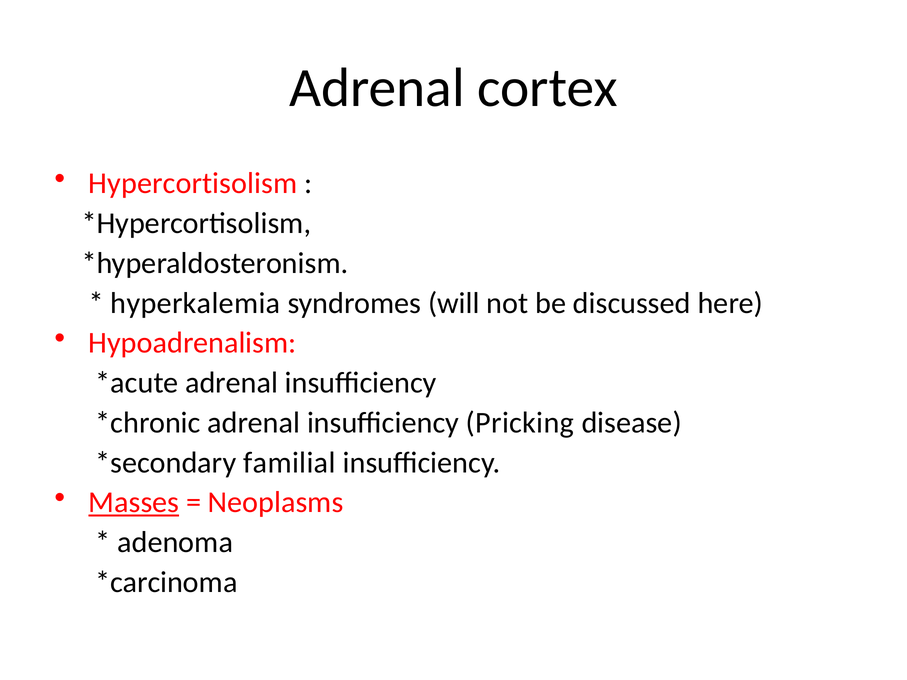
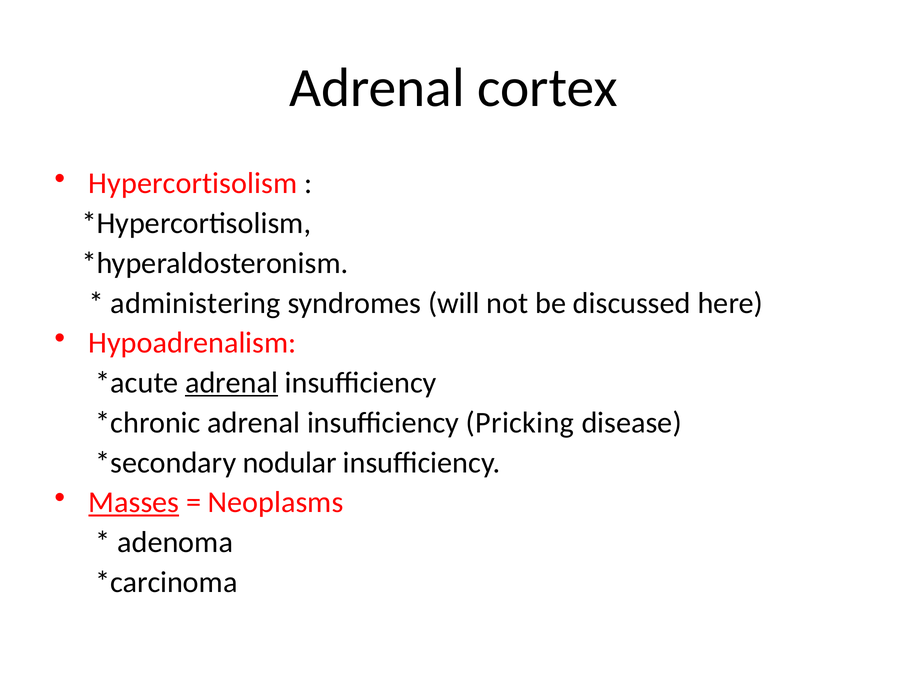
hyperkalemia: hyperkalemia -> administering (196, 303)
adrenal underline: none -> present (232, 383)
familial: familial -> nodular (290, 463)
